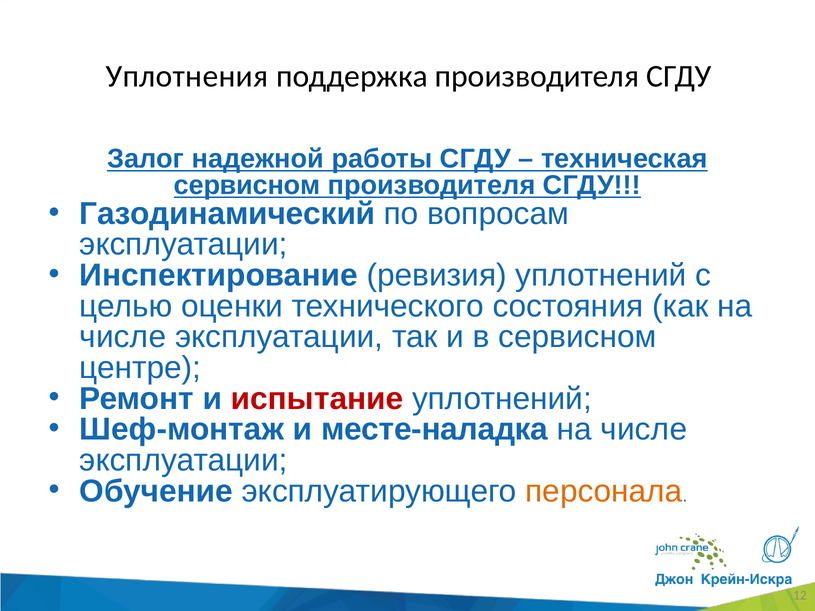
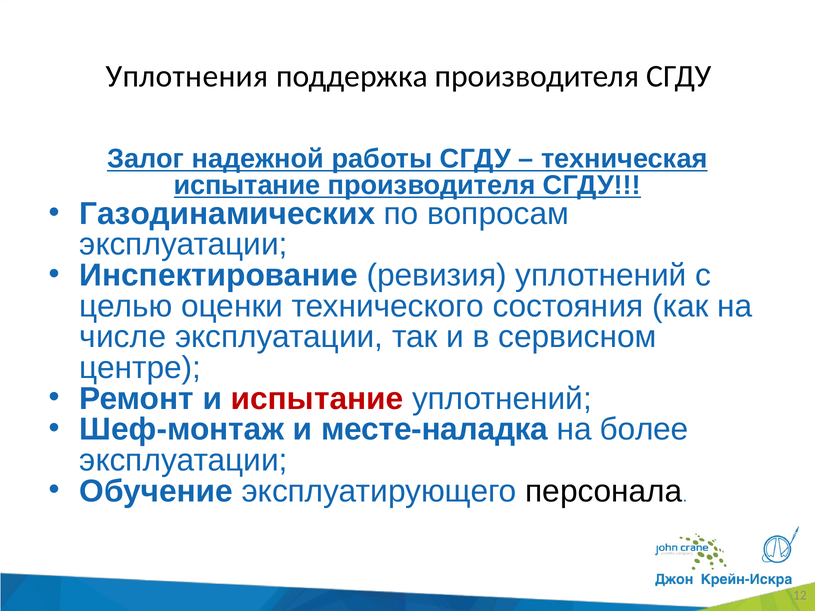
сервисном: сервисном -> испытание (247, 185)
Газодинамический: Газодинамический -> Газодинамических (227, 214)
числе: числе -> более (644, 430)
персонала colour: orange -> black (604, 491)
